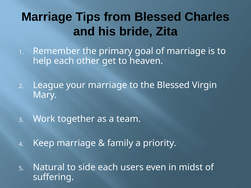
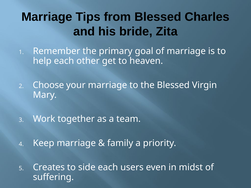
League: League -> Choose (48, 85)
Natural: Natural -> Creates (49, 167)
